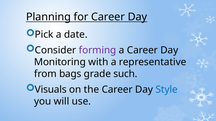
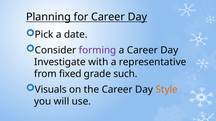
Monitoring: Monitoring -> Investigate (60, 62)
bags: bags -> fixed (70, 74)
Style colour: blue -> orange (167, 90)
